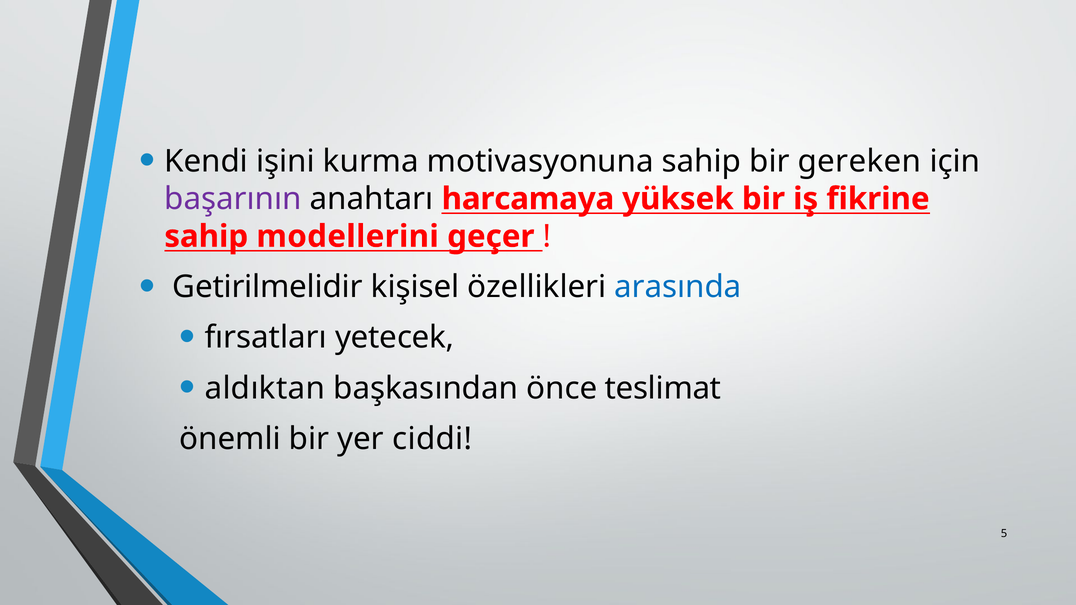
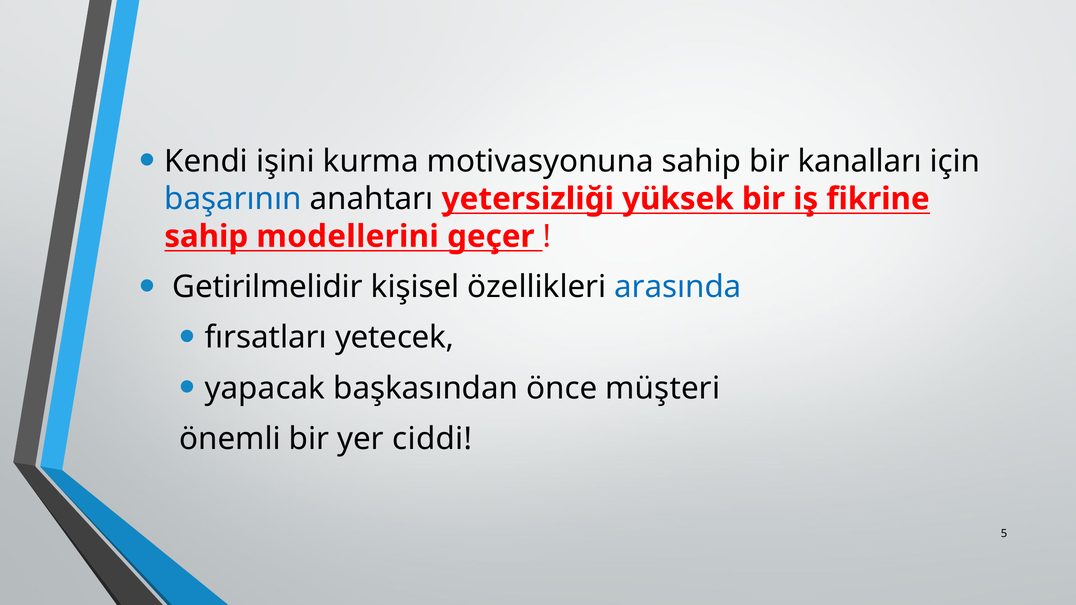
gereken: gereken -> kanalları (860, 161)
başarının colour: purple -> blue (233, 199)
harcamaya: harcamaya -> yetersizliği (528, 199)
aldıktan: aldıktan -> yapacak (265, 388)
teslimat: teslimat -> müşteri (663, 388)
